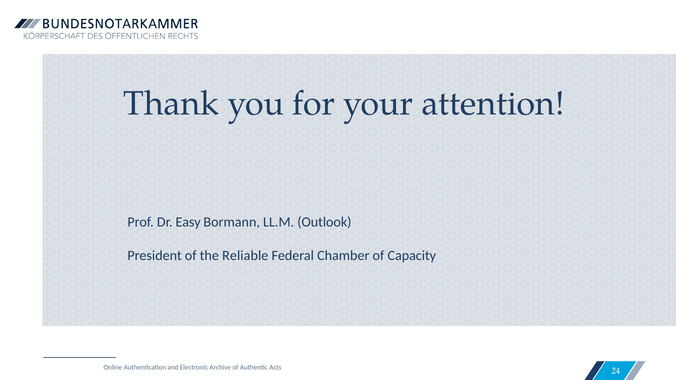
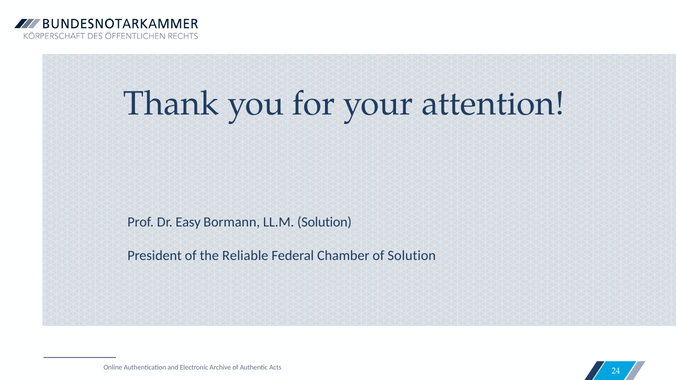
LL.M Outlook: Outlook -> Solution (324, 222)
of Capacity: Capacity -> Solution (412, 256)
